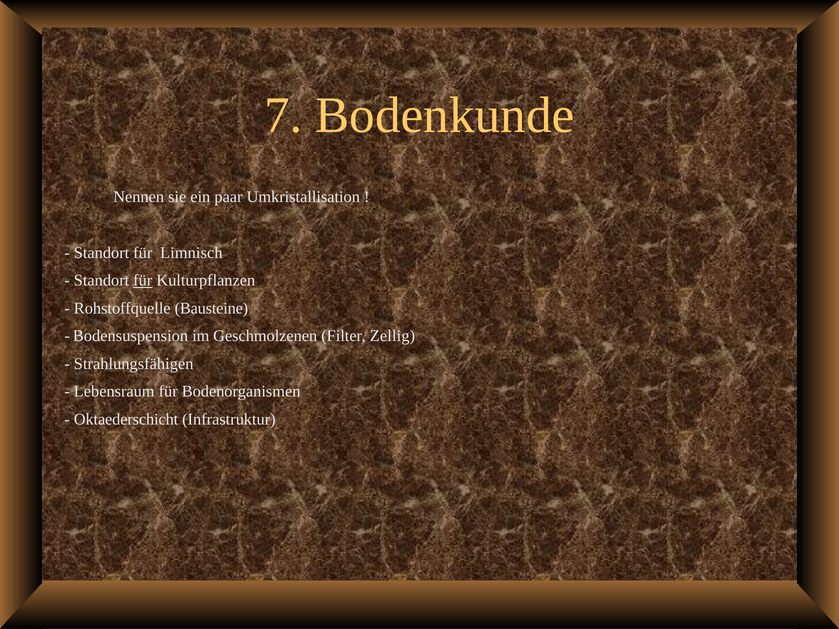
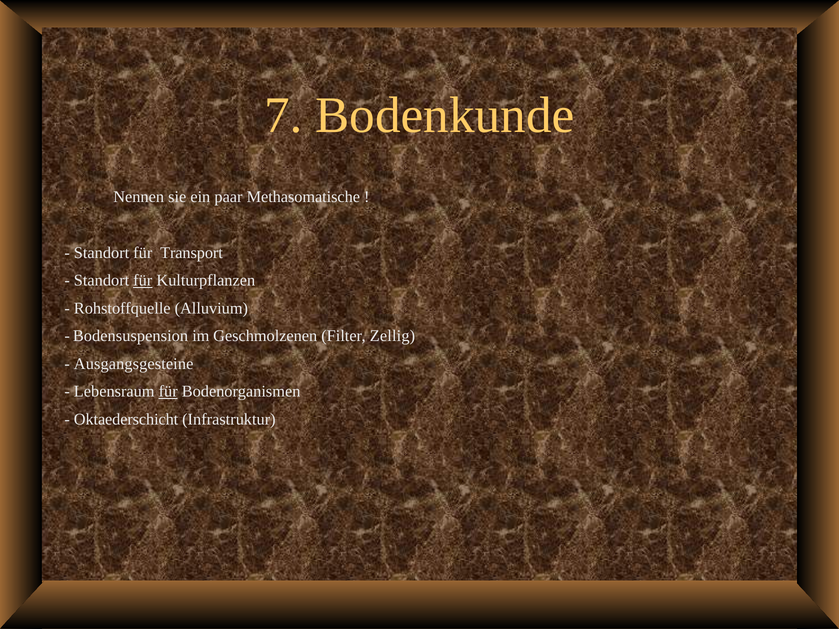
Umkristallisation: Umkristallisation -> Methasomatische (303, 197)
Limnisch: Limnisch -> Transport (191, 253)
Bausteine: Bausteine -> Alluvium (211, 308)
Strahlungsfähigen: Strahlungsfähigen -> Ausgangsgesteine (134, 364)
für underline: none -> present (168, 392)
